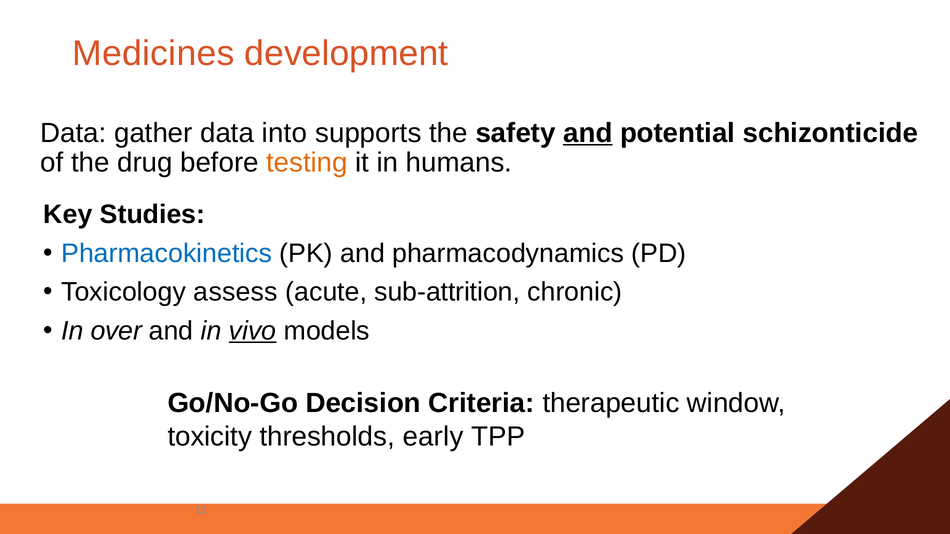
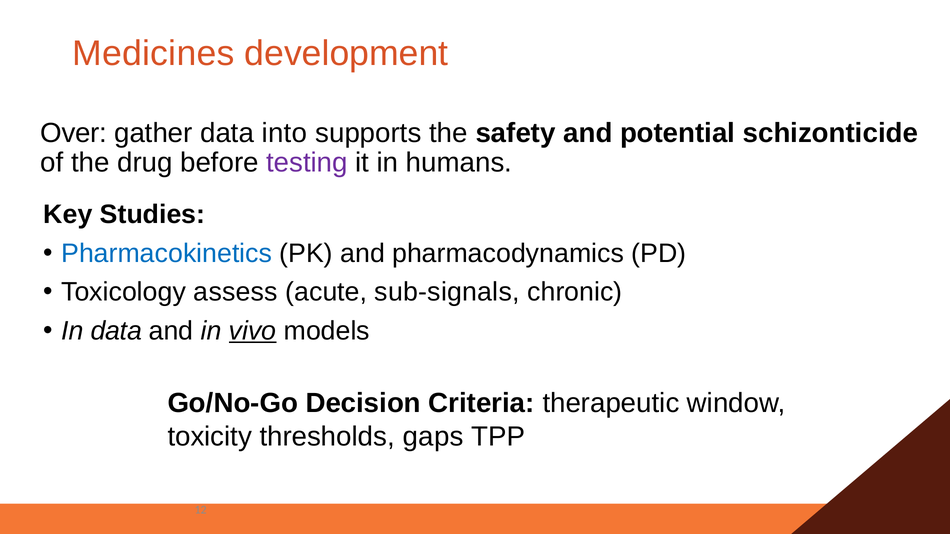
Data: Data -> Over (74, 133)
and underline: present -> none (588, 133)
testing colour: orange -> purple (307, 163)
sub-attrition: sub-attrition -> sub-signals (447, 292)
In over: over -> data (116, 331)
early: early -> gaps (433, 437)
